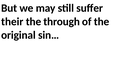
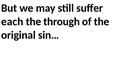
their: their -> each (12, 21)
